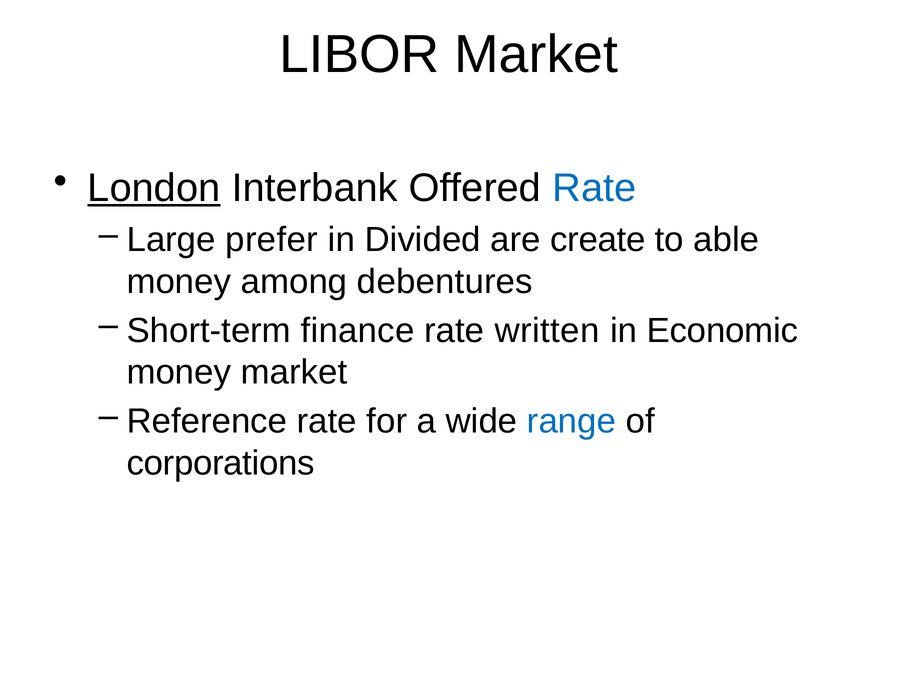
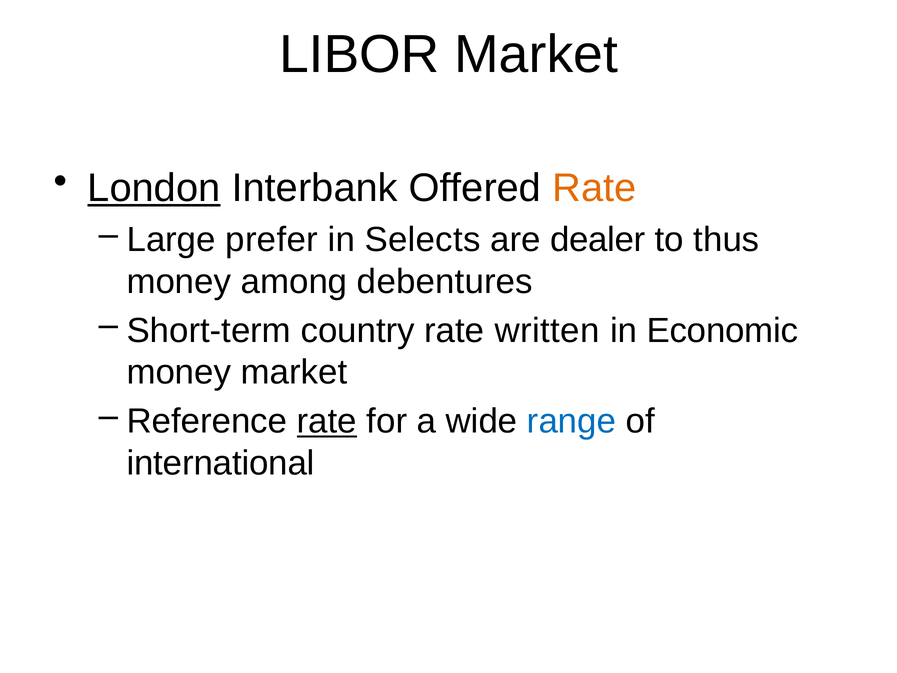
Rate colour: blue -> orange (594, 188)
Divided: Divided -> Selects (423, 240)
create: create -> dealer (598, 240)
able: able -> thus (726, 240)
finance: finance -> country (358, 330)
rate underline: none -> present (327, 421)
corporations: corporations -> international (221, 463)
